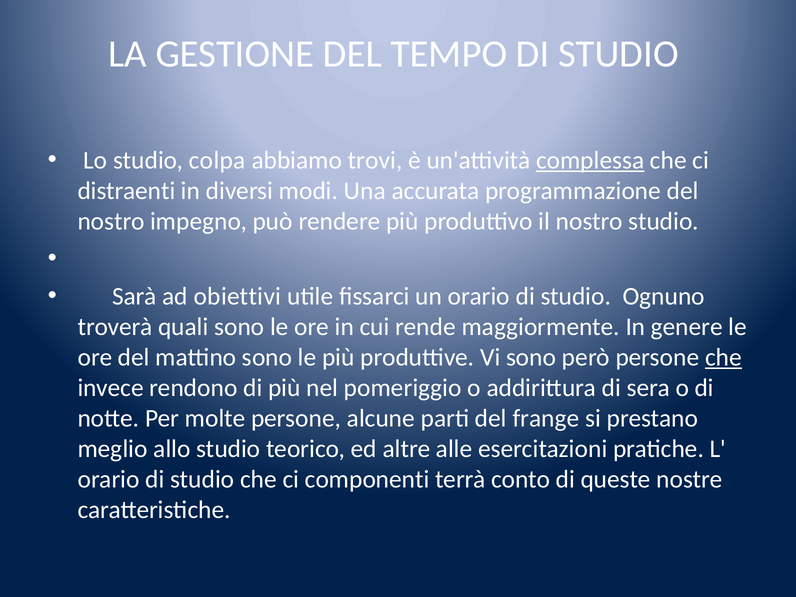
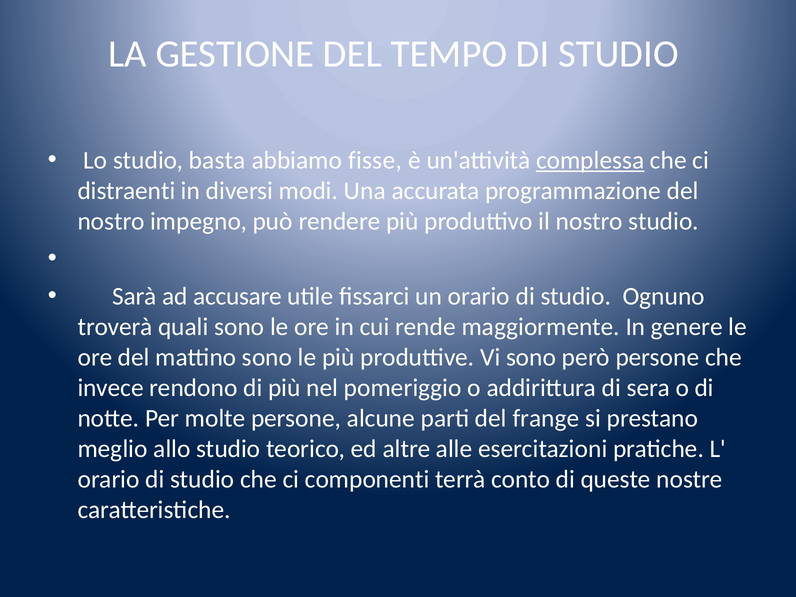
colpa: colpa -> basta (217, 160)
trovi: trovi -> fisse (375, 160)
obiettivi: obiettivi -> accusare (238, 296)
che underline: present -> none (723, 357)
